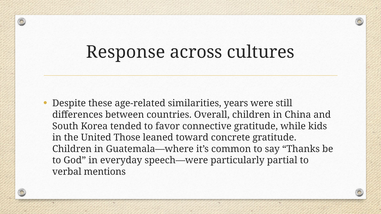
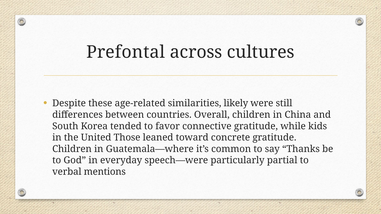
Response: Response -> Prefontal (126, 52)
years: years -> likely (236, 103)
